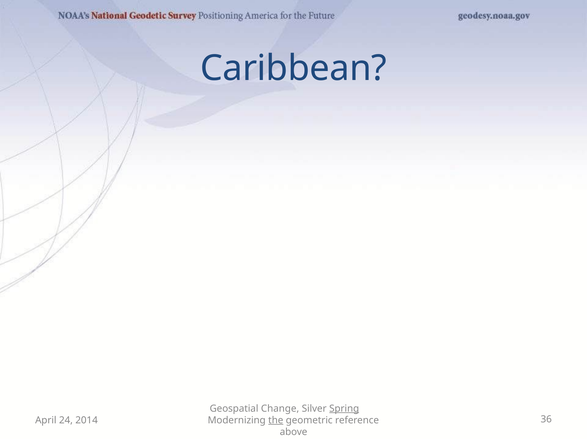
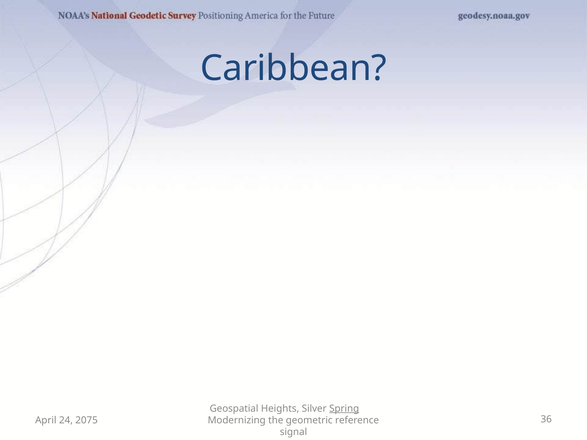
Change: Change -> Heights (280, 409)
2014: 2014 -> 2075 (87, 420)
the underline: present -> none (276, 420)
above: above -> signal (293, 432)
